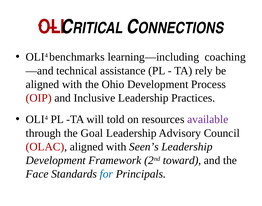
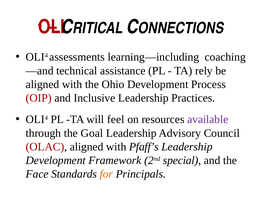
benchmarks: benchmarks -> assessments (77, 57)
told: told -> feel (116, 119)
Seen’s: Seen’s -> Pfaff’s (144, 146)
toward: toward -> special (182, 160)
for colour: blue -> orange (106, 174)
